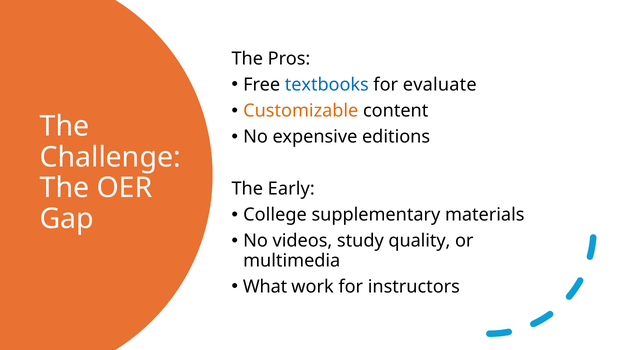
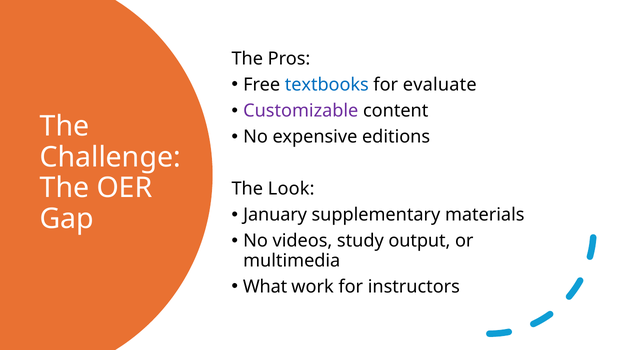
Customizable colour: orange -> purple (301, 111)
Early: Early -> Look (291, 189)
College: College -> January (275, 215)
quality: quality -> output (419, 241)
